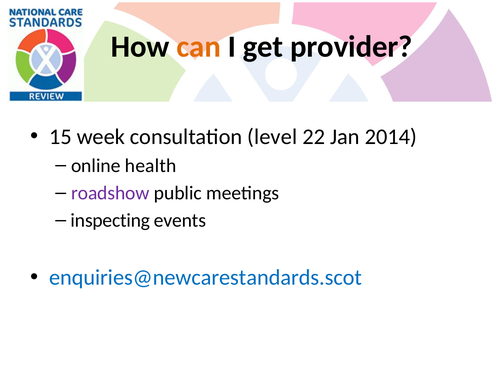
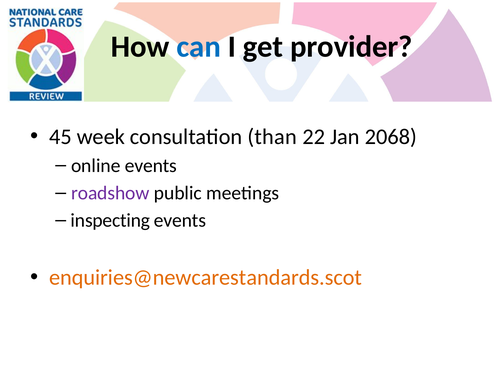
can colour: orange -> blue (199, 47)
15: 15 -> 45 (60, 137)
level: level -> than (272, 137)
2014: 2014 -> 2068 (391, 137)
online health: health -> events (151, 166)
enquiries@newcarestandards.scot colour: blue -> orange (206, 278)
